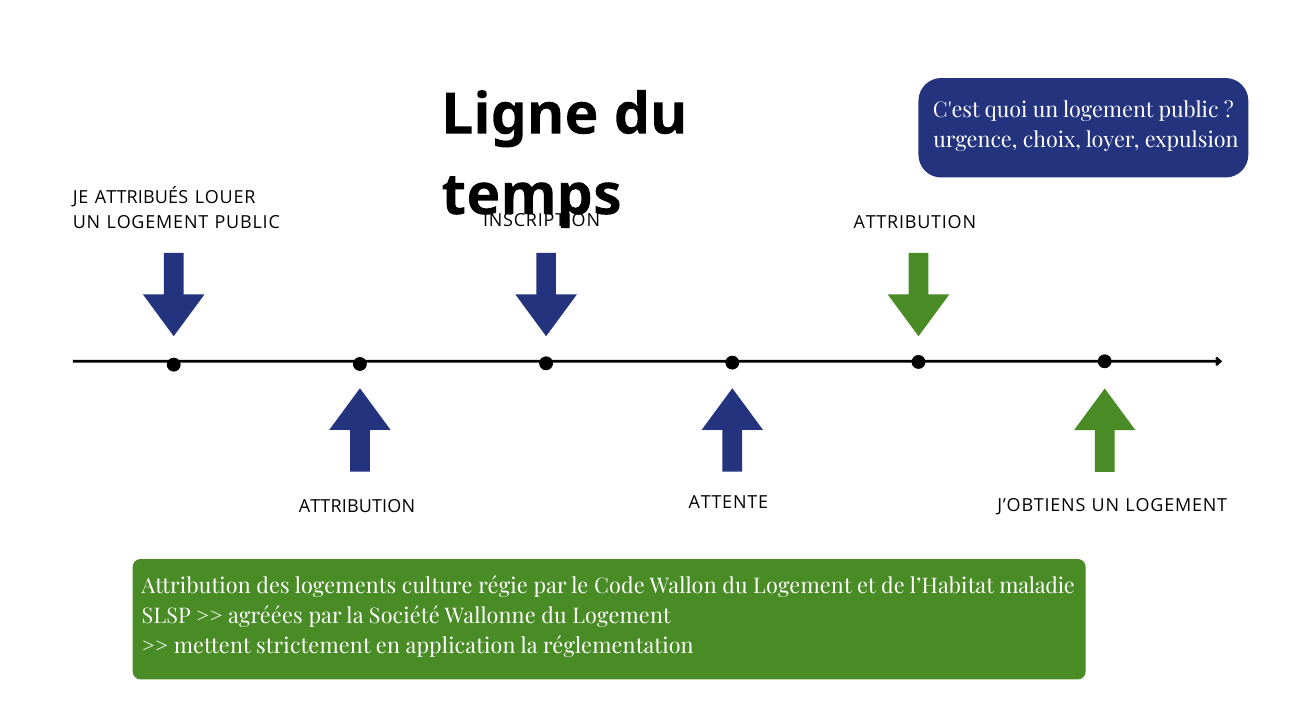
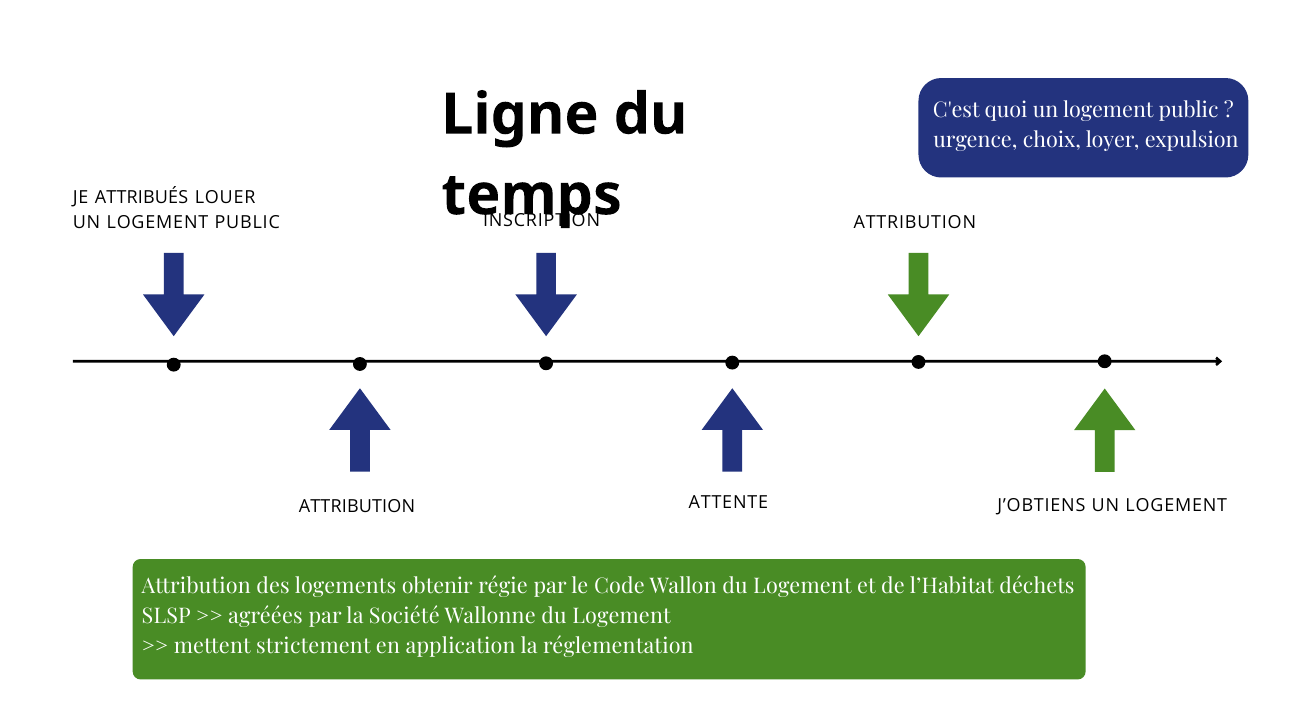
culture: culture -> obtenir (437, 587)
maladie: maladie -> déchets (1037, 587)
